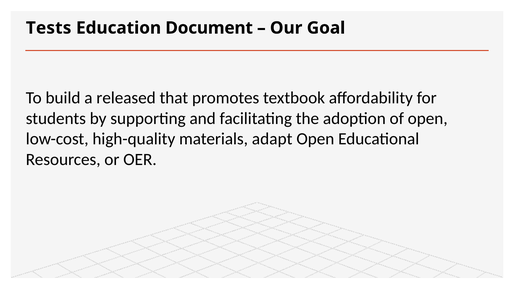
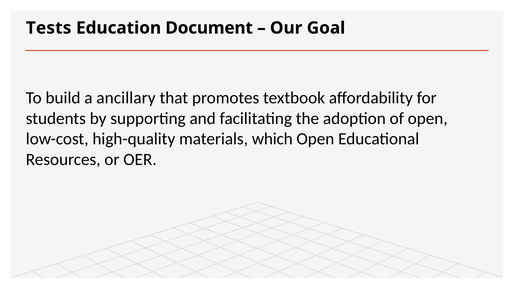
released: released -> ancillary (126, 98)
adapt: adapt -> which (272, 139)
